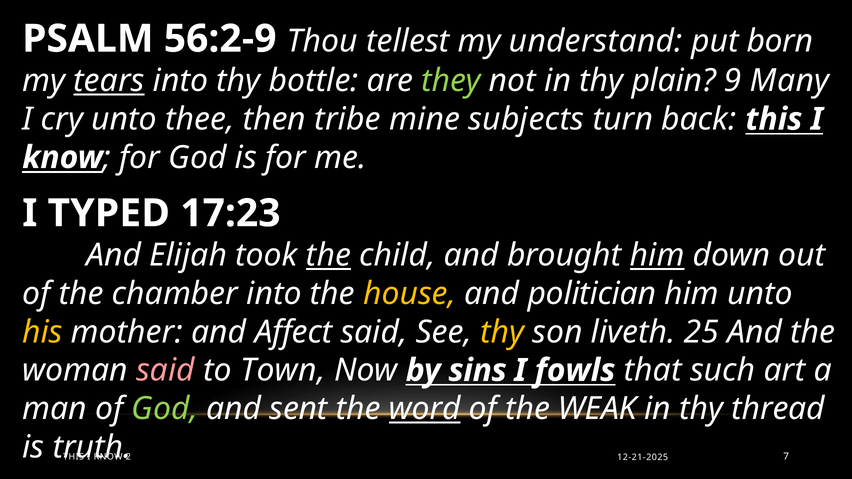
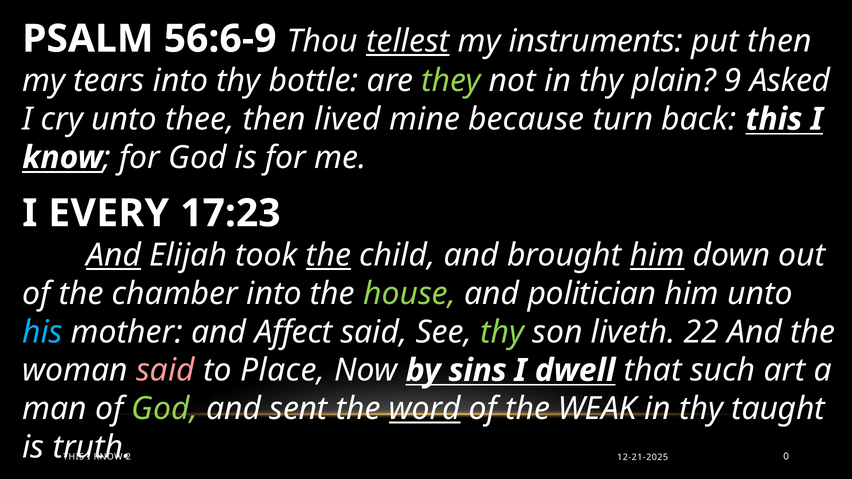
56:2-9: 56:2-9 -> 56:6-9 (220, 39)
tellest underline: none -> present (408, 41)
understand: understand -> instruments (596, 41)
put born: born -> then (780, 41)
tears underline: present -> none (109, 81)
Many: Many -> Asked (790, 81)
tribe: tribe -> lived (348, 119)
subjects: subjects -> because (526, 119)
TYPED: TYPED -> EVERY (109, 213)
And underline: none -> present (114, 256)
house colour: yellow -> light green (410, 294)
his colour: yellow -> light blue (43, 332)
thy colour: yellow -> light green (502, 332)
25: 25 -> 22 (701, 332)
Town: Town -> Place (283, 371)
fowls: fowls -> dwell (575, 371)
thread: thread -> taught (778, 409)
7: 7 -> 0 (786, 457)
